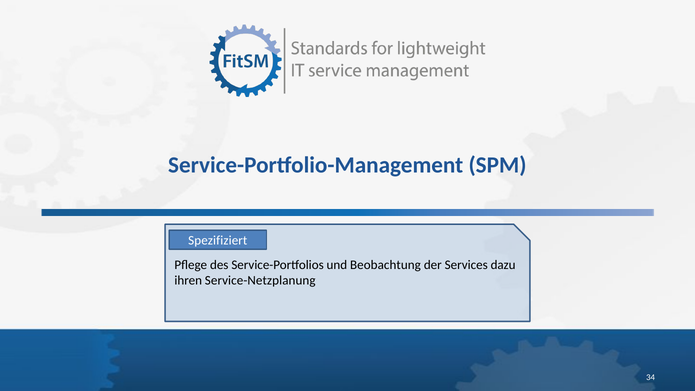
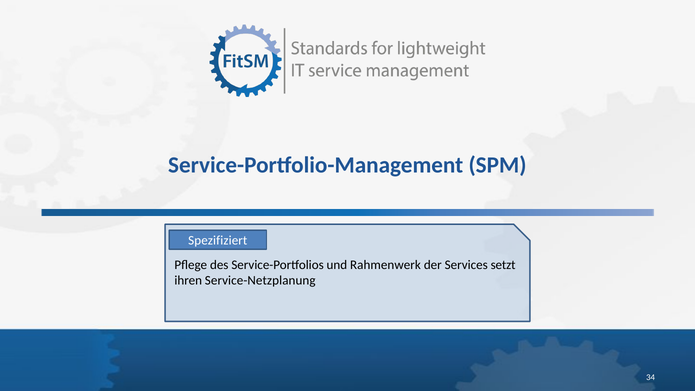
Beobachtung: Beobachtung -> Rahmenwerk (385, 265)
dazu: dazu -> setzt (503, 265)
